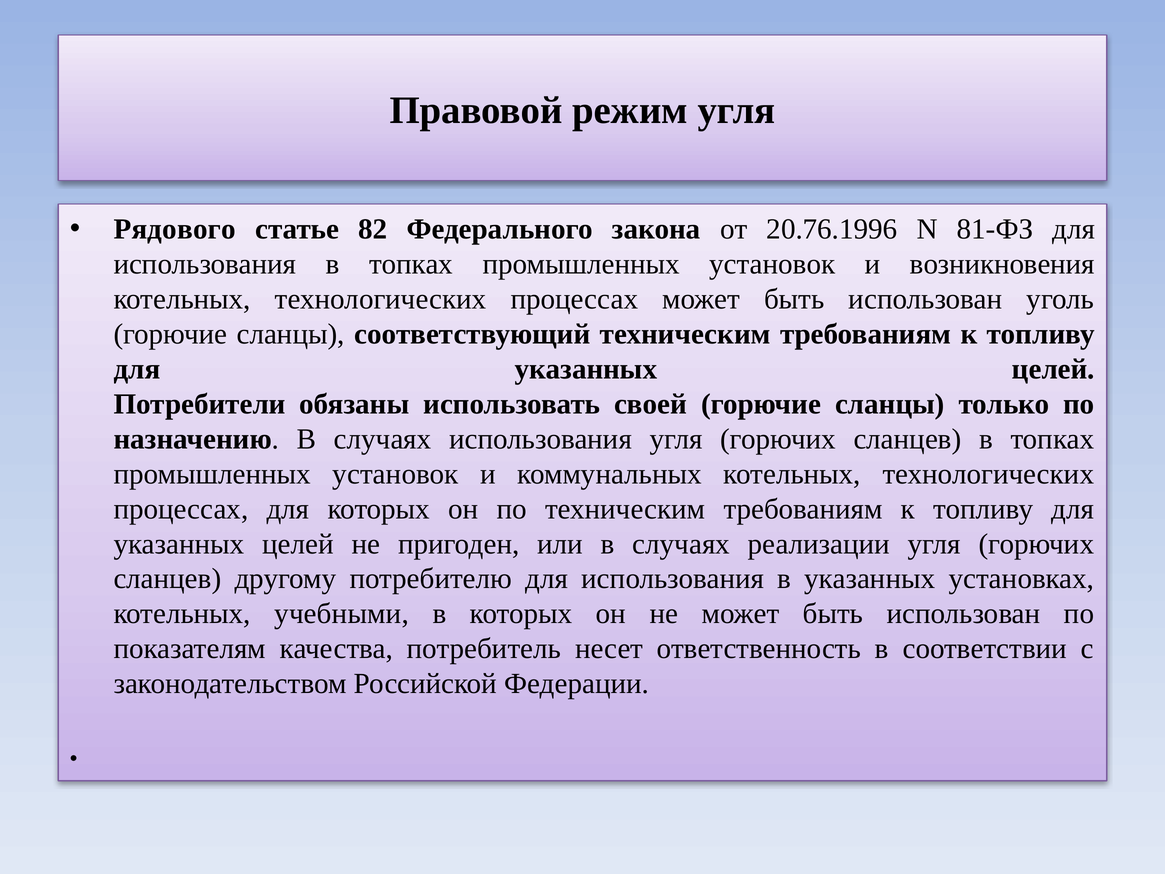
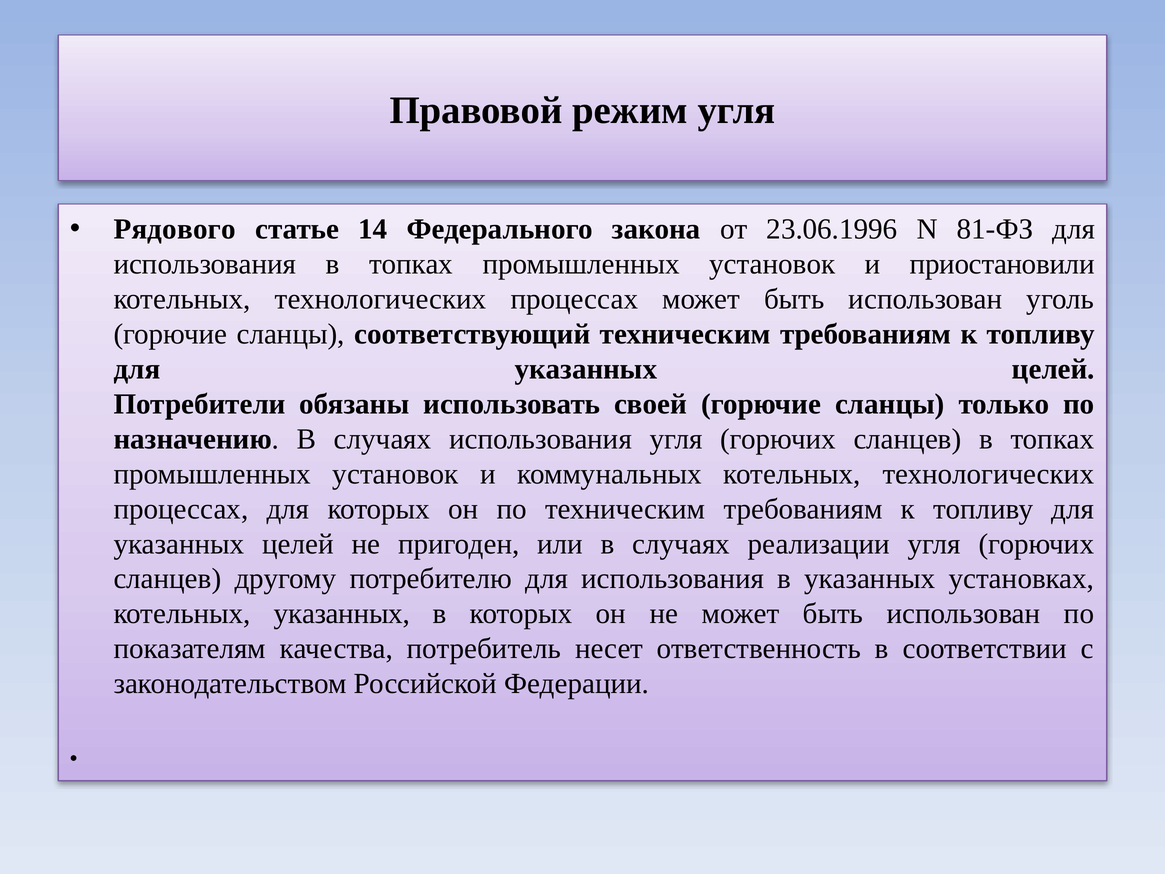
82: 82 -> 14 (373, 229)
20.76.1996: 20.76.1996 -> 23.06.1996 (832, 229)
возникновения: возникновения -> приостановили (1002, 264)
котельных учебными: учебными -> указанных (342, 614)
